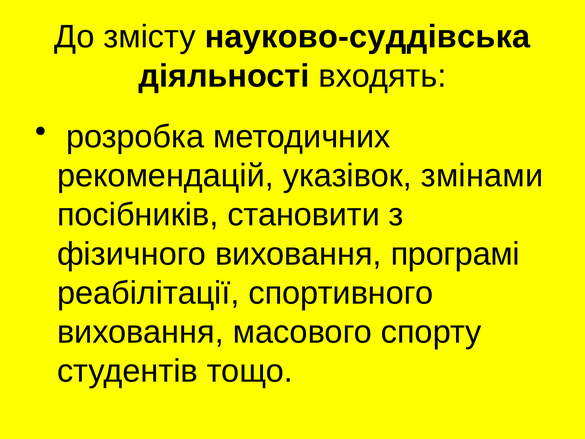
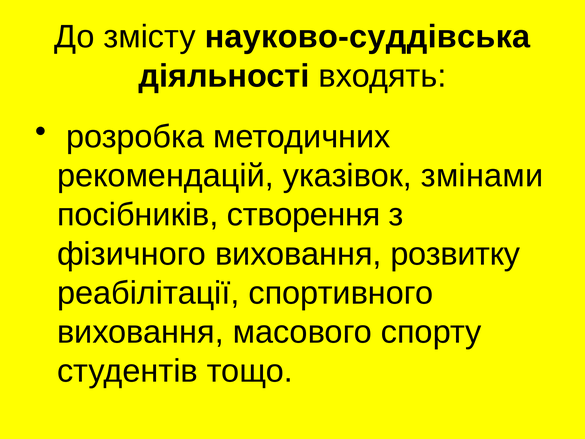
становити: становити -> створення (304, 215)
програмі: програмі -> розвитку (455, 254)
